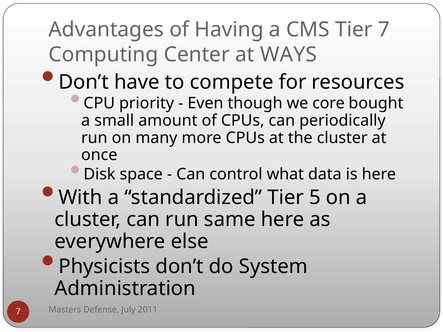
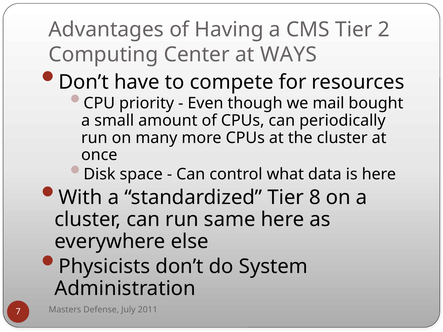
Tier 7: 7 -> 2 (384, 30)
core: core -> mail (328, 103)
5: 5 -> 8 (315, 198)
